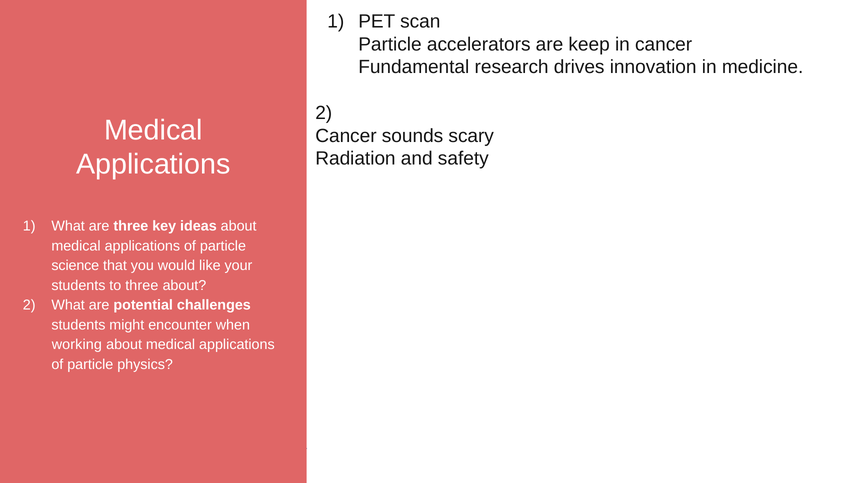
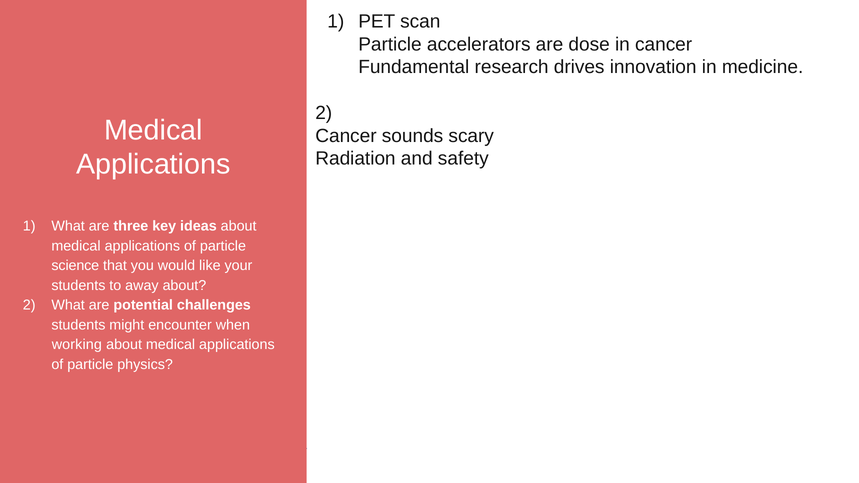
keep: keep -> dose (589, 44)
to three: three -> away (142, 286)
